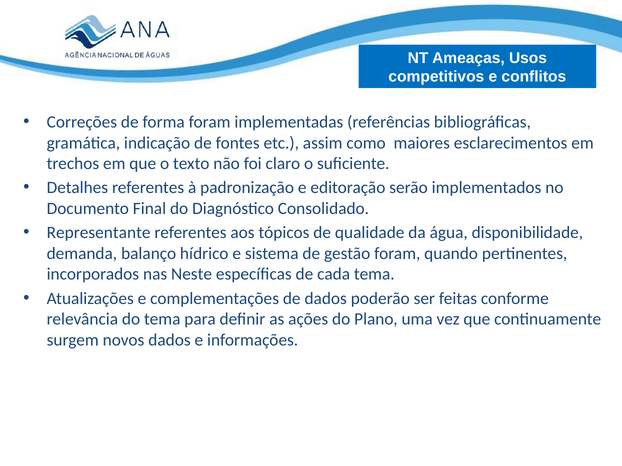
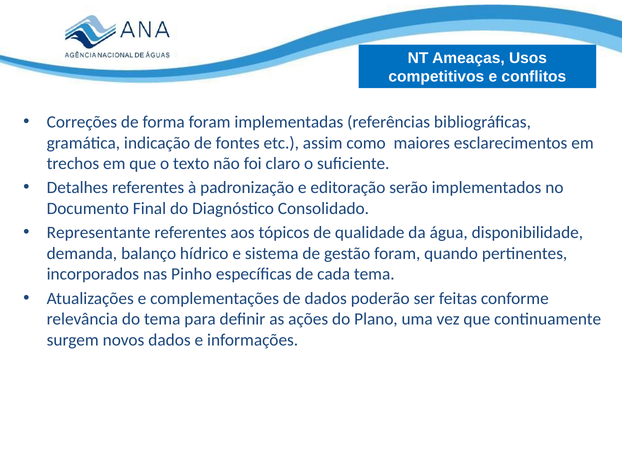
Neste: Neste -> Pinho (191, 274)
